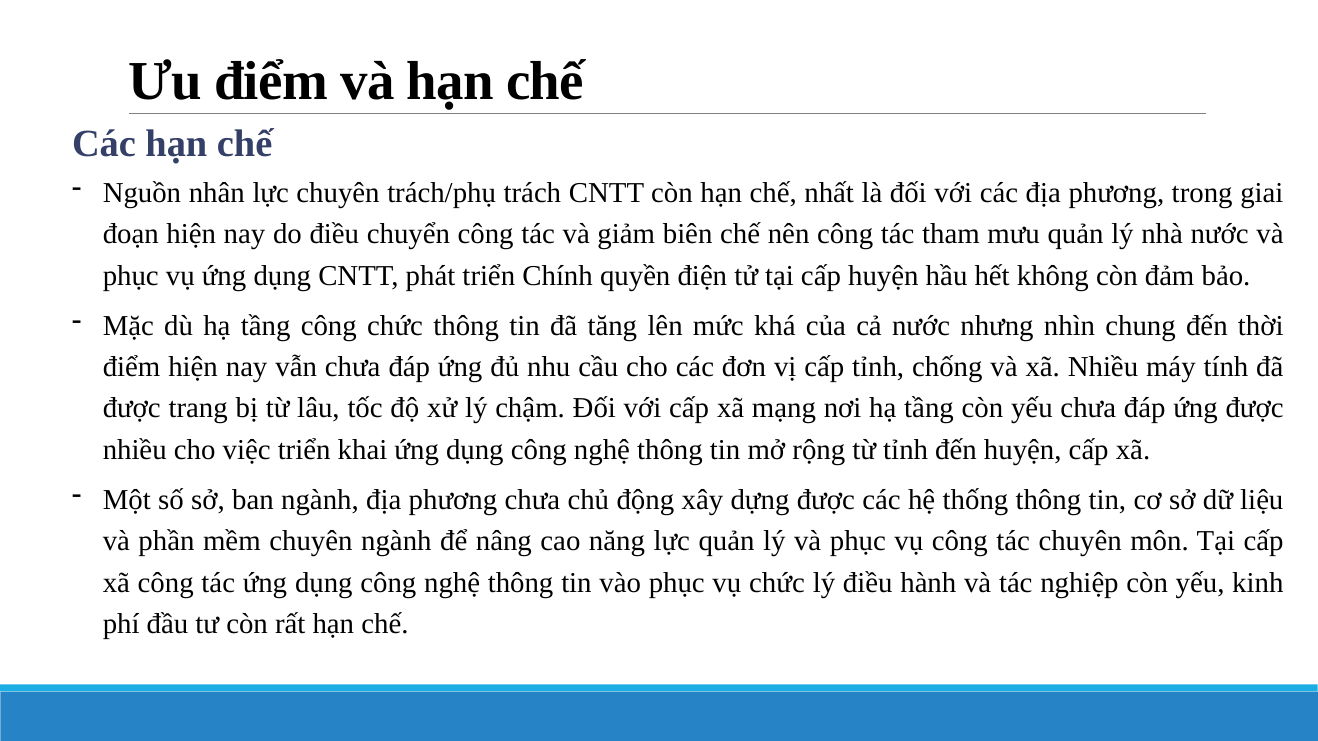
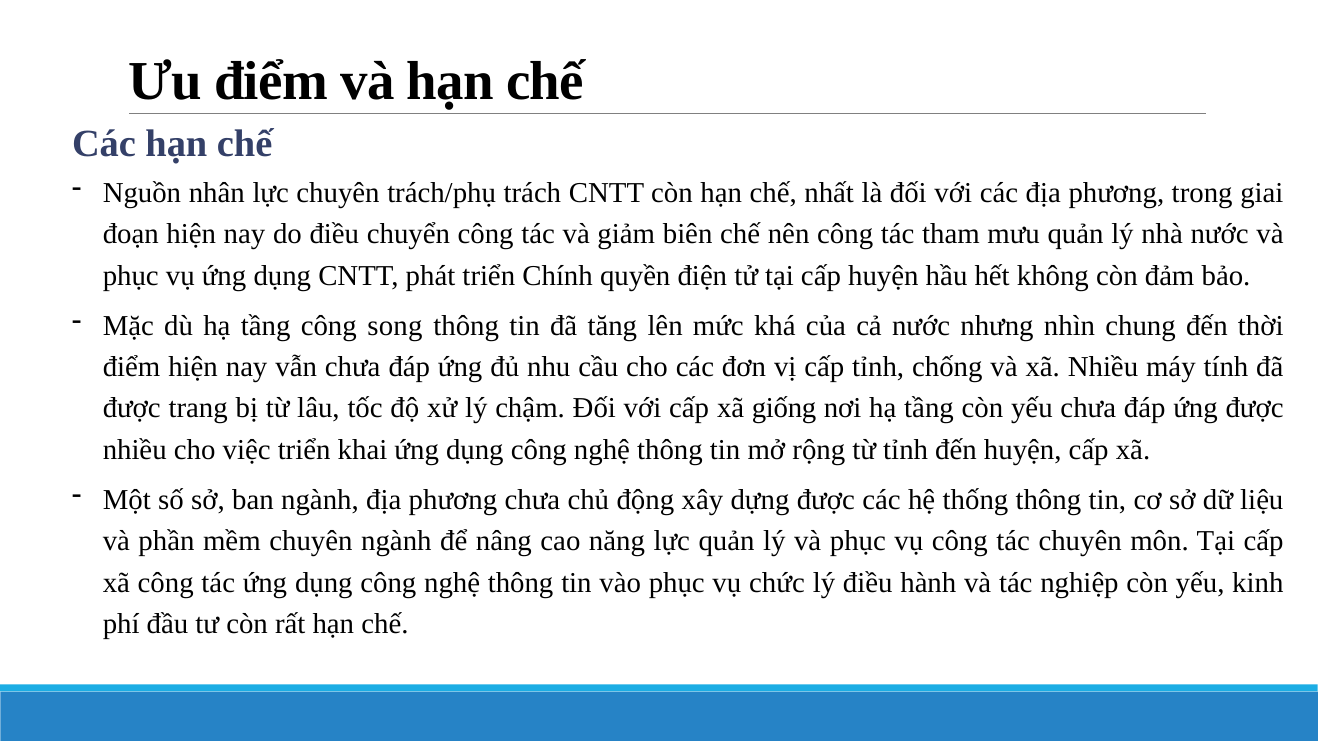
công chức: chức -> song (395, 326)
mạng: mạng -> giống (784, 409)
